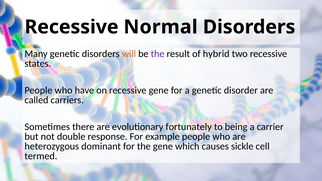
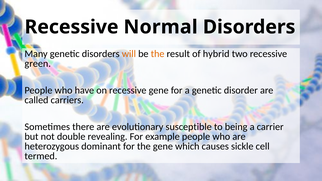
the colour: purple -> orange (158, 54)
states: states -> green (38, 64)
fortunately: fortunately -> susceptible (189, 127)
response: response -> revealing (108, 137)
